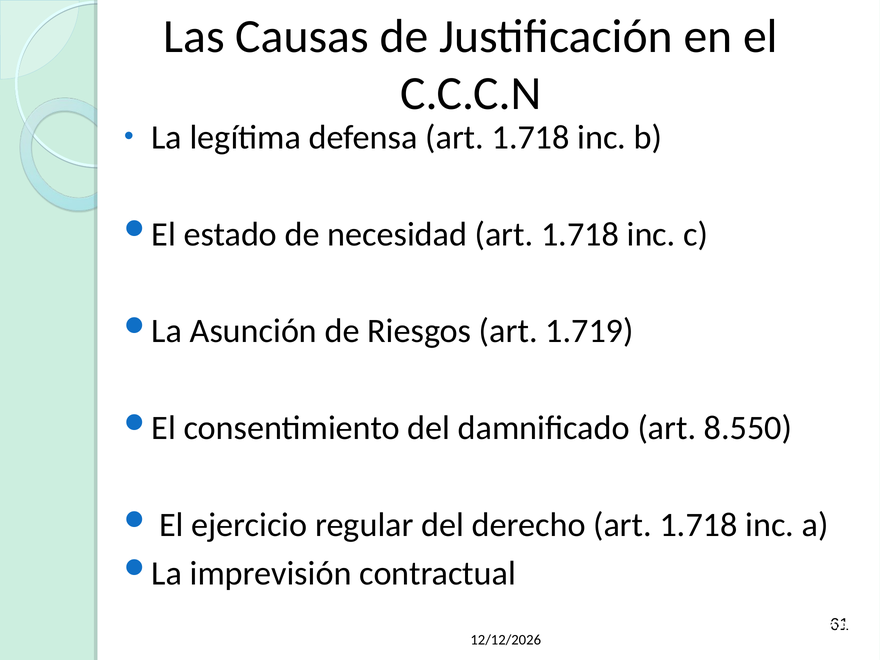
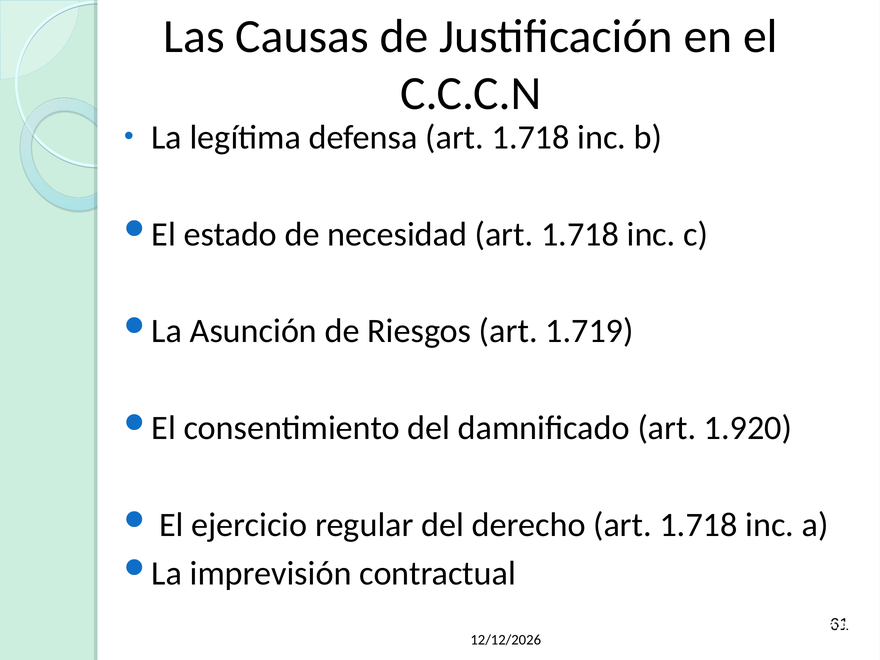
8.550: 8.550 -> 1.920 (748, 428)
